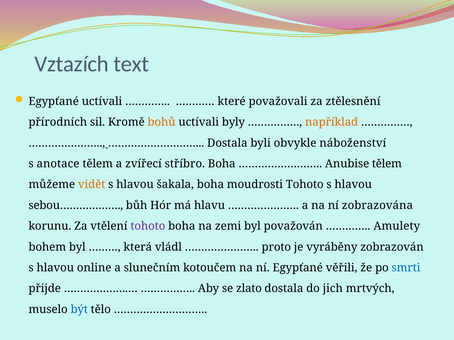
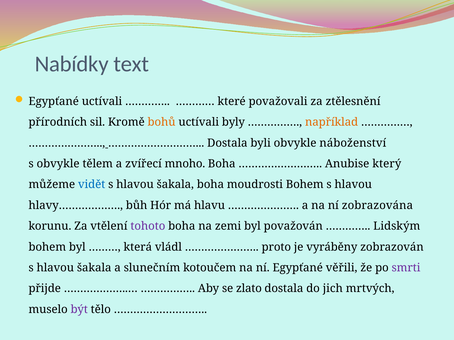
Vztazích: Vztazích -> Nabídky (72, 64)
s anotace: anotace -> obvykle (58, 164)
stříbro: stříbro -> mnoho (185, 164)
Anubise tělem: tělem -> který (387, 164)
vidět colour: orange -> blue (92, 185)
moudrosti Tohoto: Tohoto -> Bohem (305, 185)
sebou………………: sebou……………… -> hlavy……………… (76, 206)
Amulety: Amulety -> Lidským (397, 226)
online: online -> šakala (94, 268)
smrti colour: blue -> purple (406, 268)
být colour: blue -> purple (79, 310)
